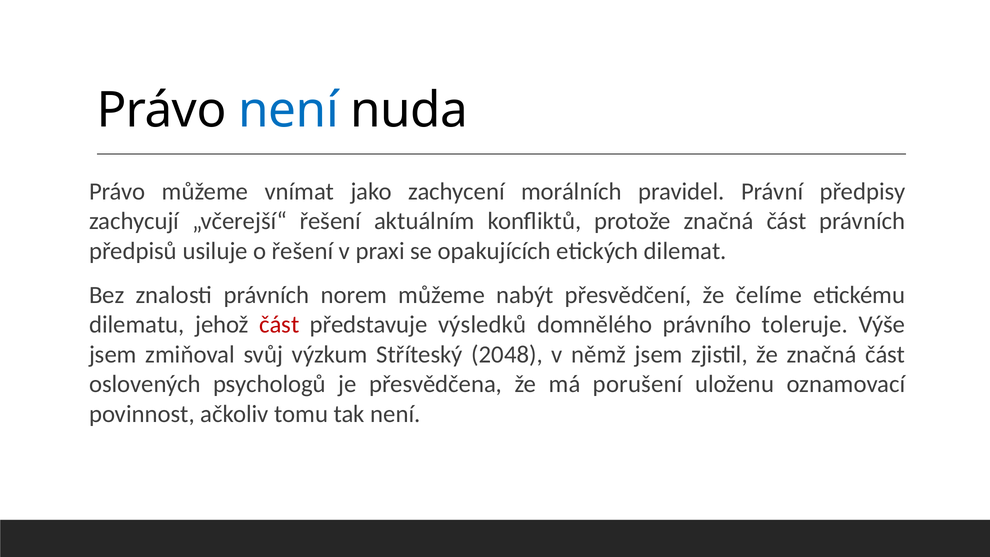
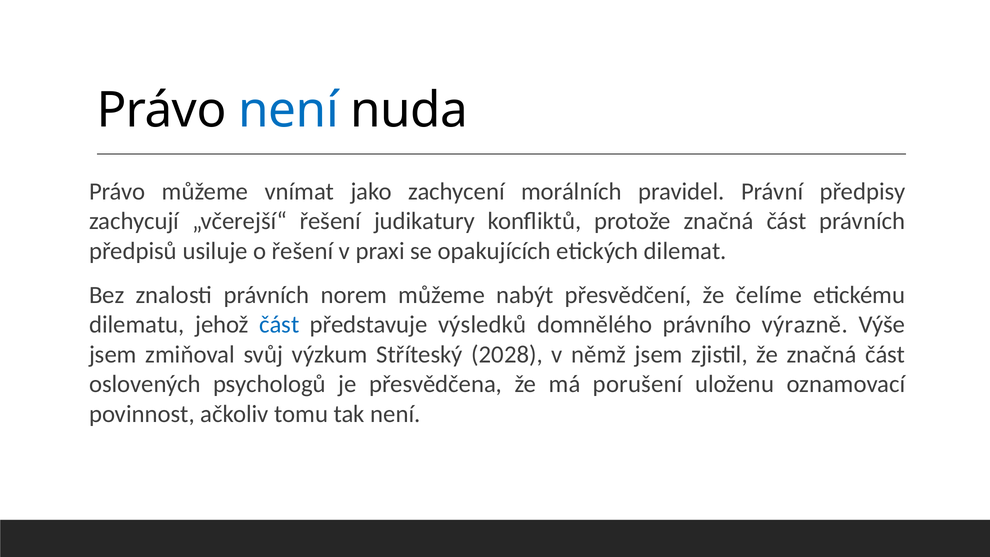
aktuálním: aktuálním -> judikatury (424, 221)
část colour: red -> blue (279, 325)
toleruje: toleruje -> výrazně (805, 325)
2048: 2048 -> 2028 (507, 354)
